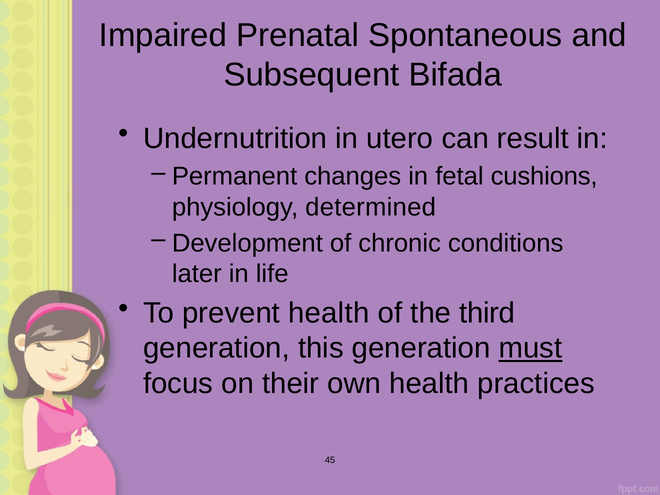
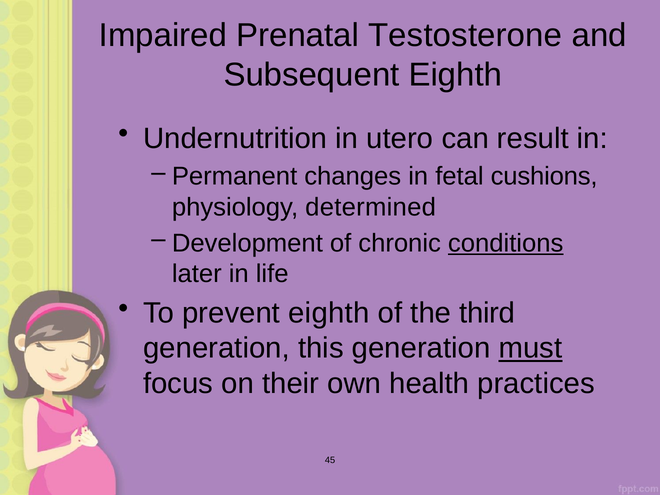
Spontaneous: Spontaneous -> Testosterone (465, 35)
Subsequent Bifada: Bifada -> Eighth (455, 75)
conditions underline: none -> present (506, 243)
prevent health: health -> eighth (329, 313)
